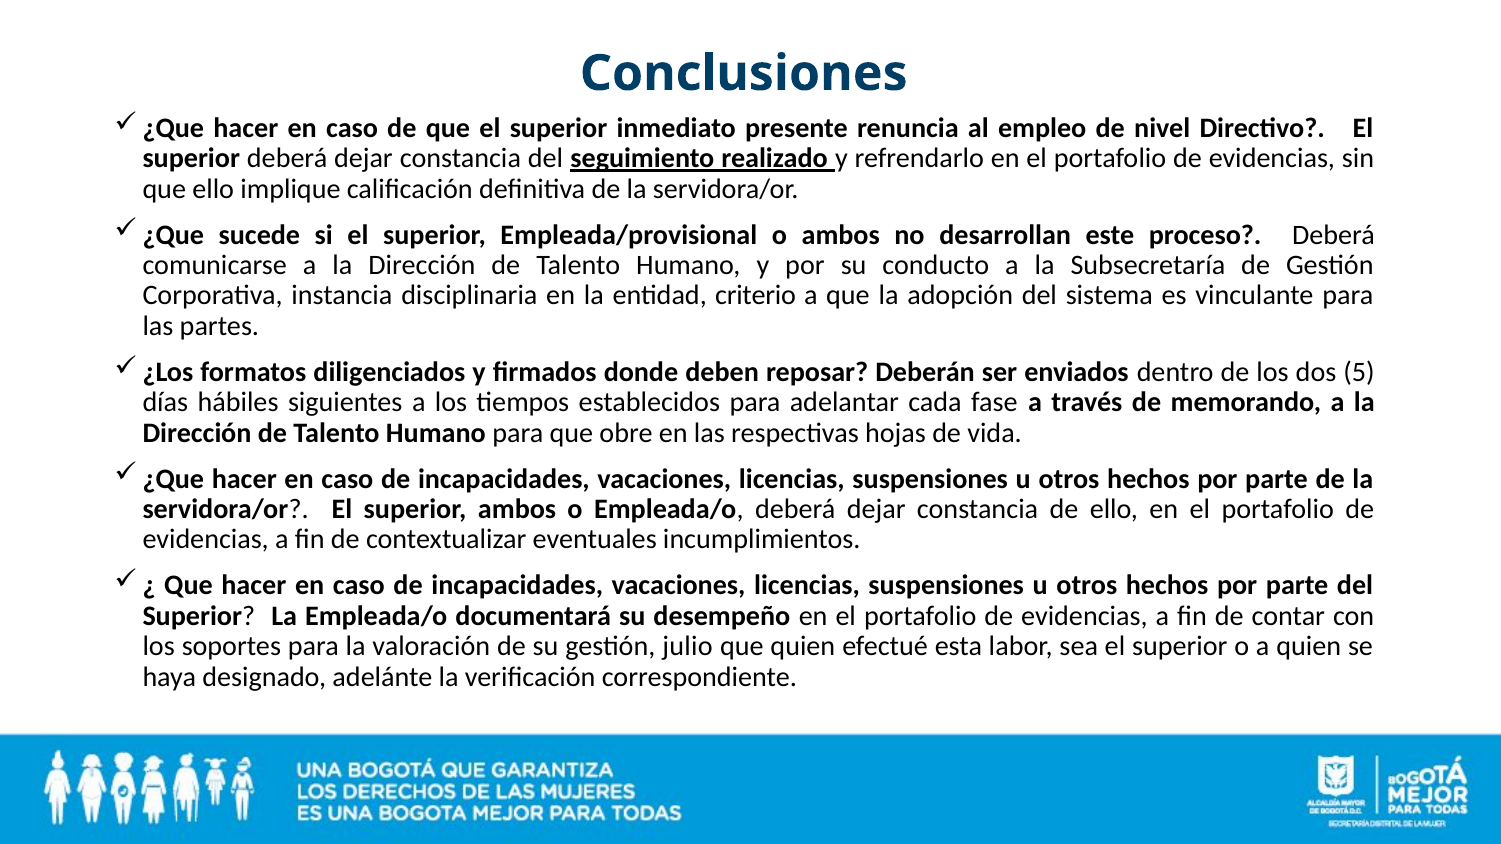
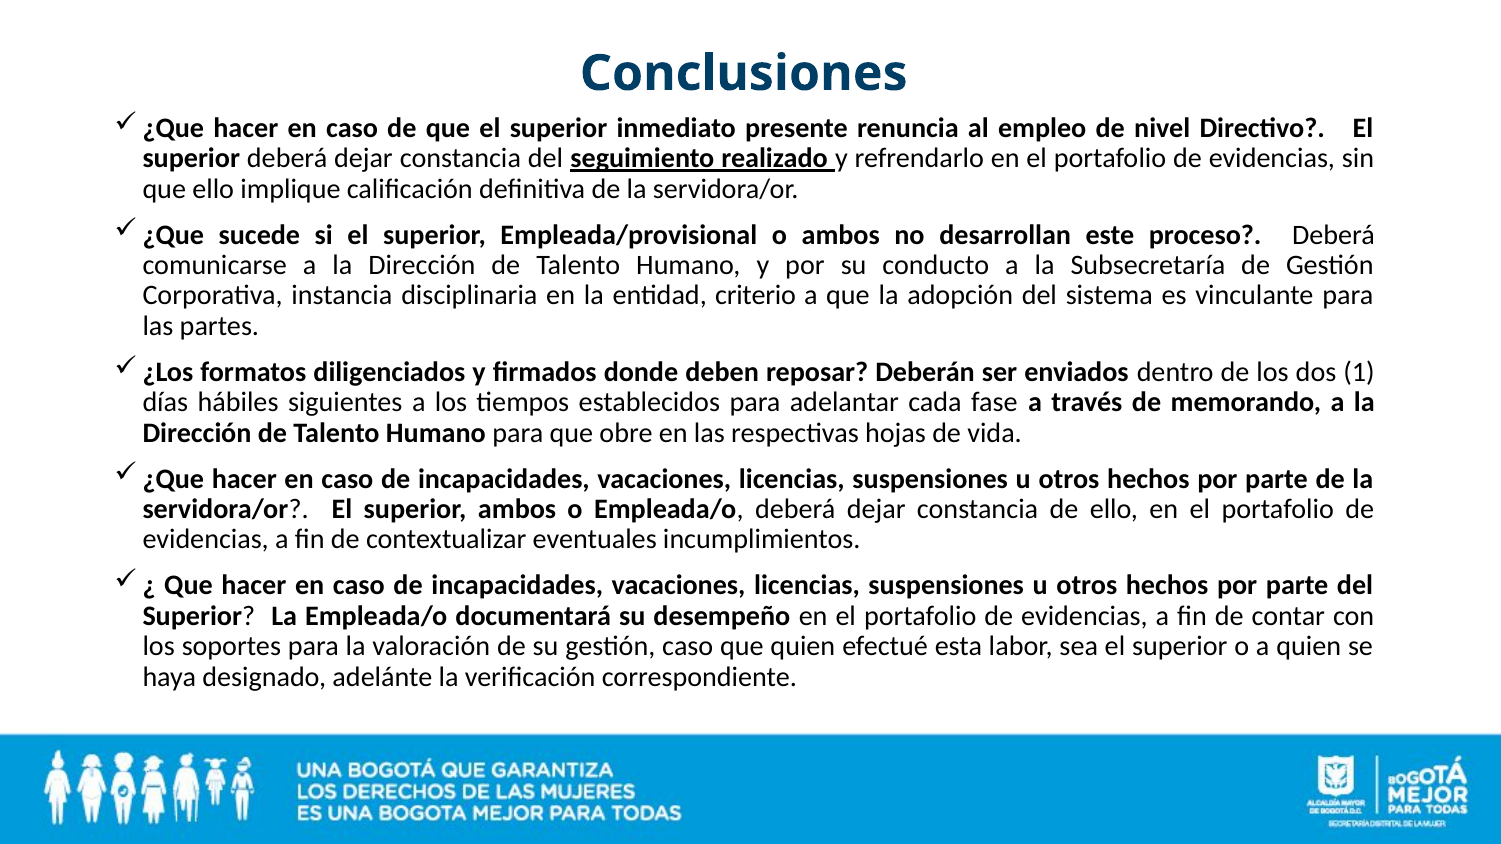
5: 5 -> 1 (1359, 372)
gestión julio: julio -> caso (688, 647)
